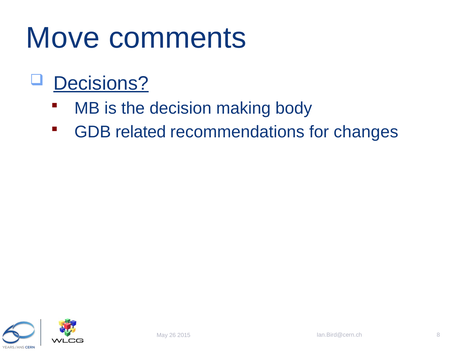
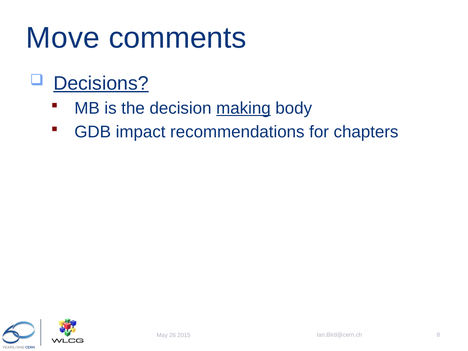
making underline: none -> present (243, 108)
related: related -> impact (141, 132)
changes: changes -> chapters (366, 132)
